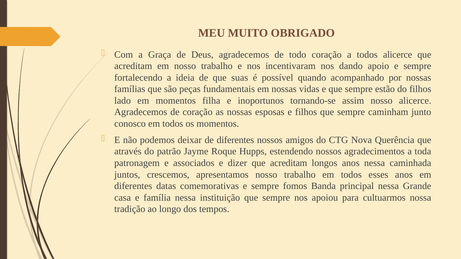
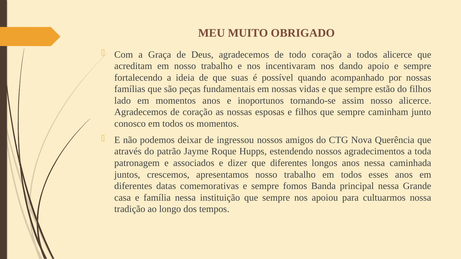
momentos filha: filha -> anos (211, 101)
de diferentes: diferentes -> ingressou (235, 140)
dizer que acreditam: acreditam -> diferentes (289, 163)
